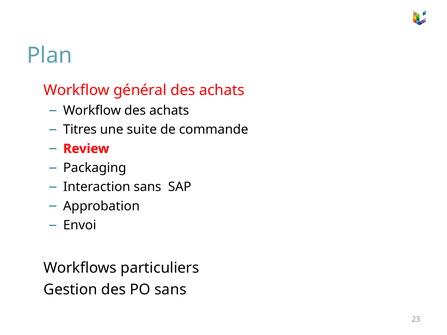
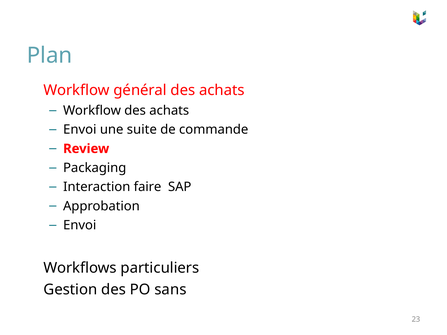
Titres: Titres -> Envoi (80, 130)
Interaction sans: sans -> faire (148, 187)
